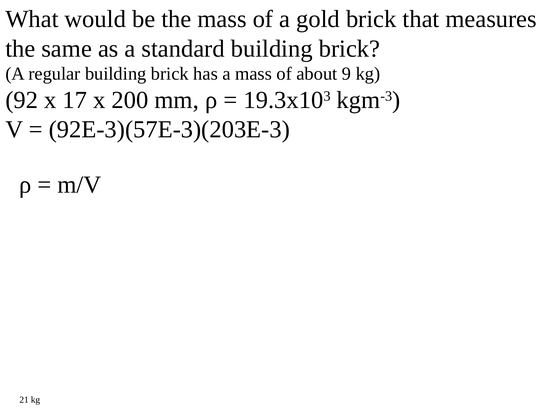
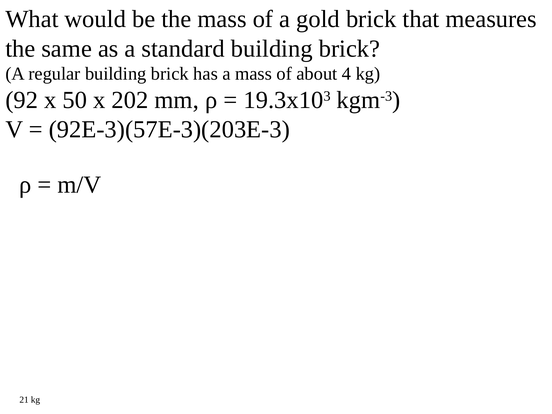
9: 9 -> 4 (347, 74)
17: 17 -> 50 (75, 100)
200: 200 -> 202 (130, 100)
